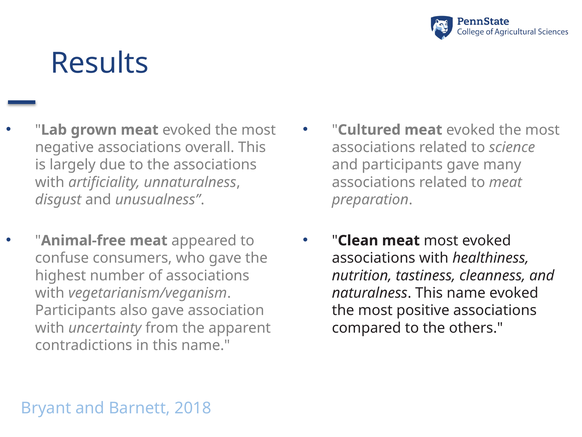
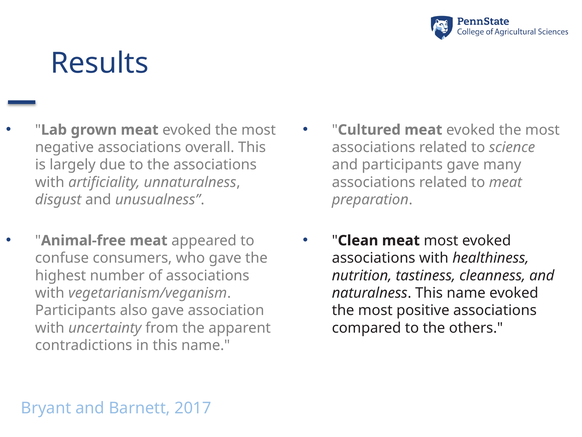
2018: 2018 -> 2017 (193, 408)
